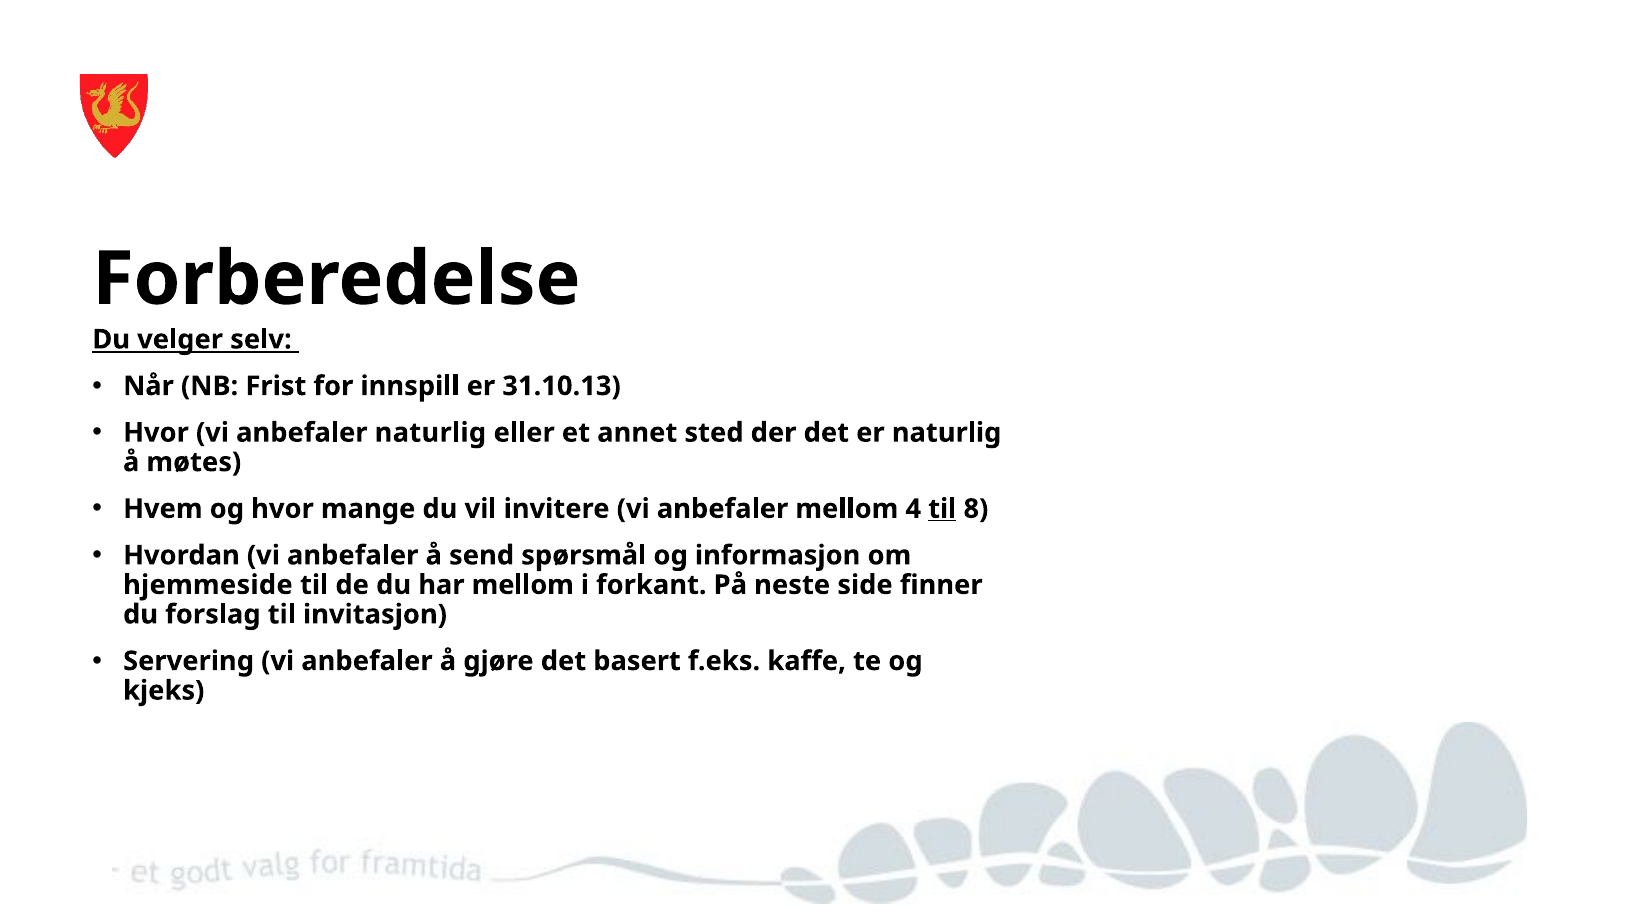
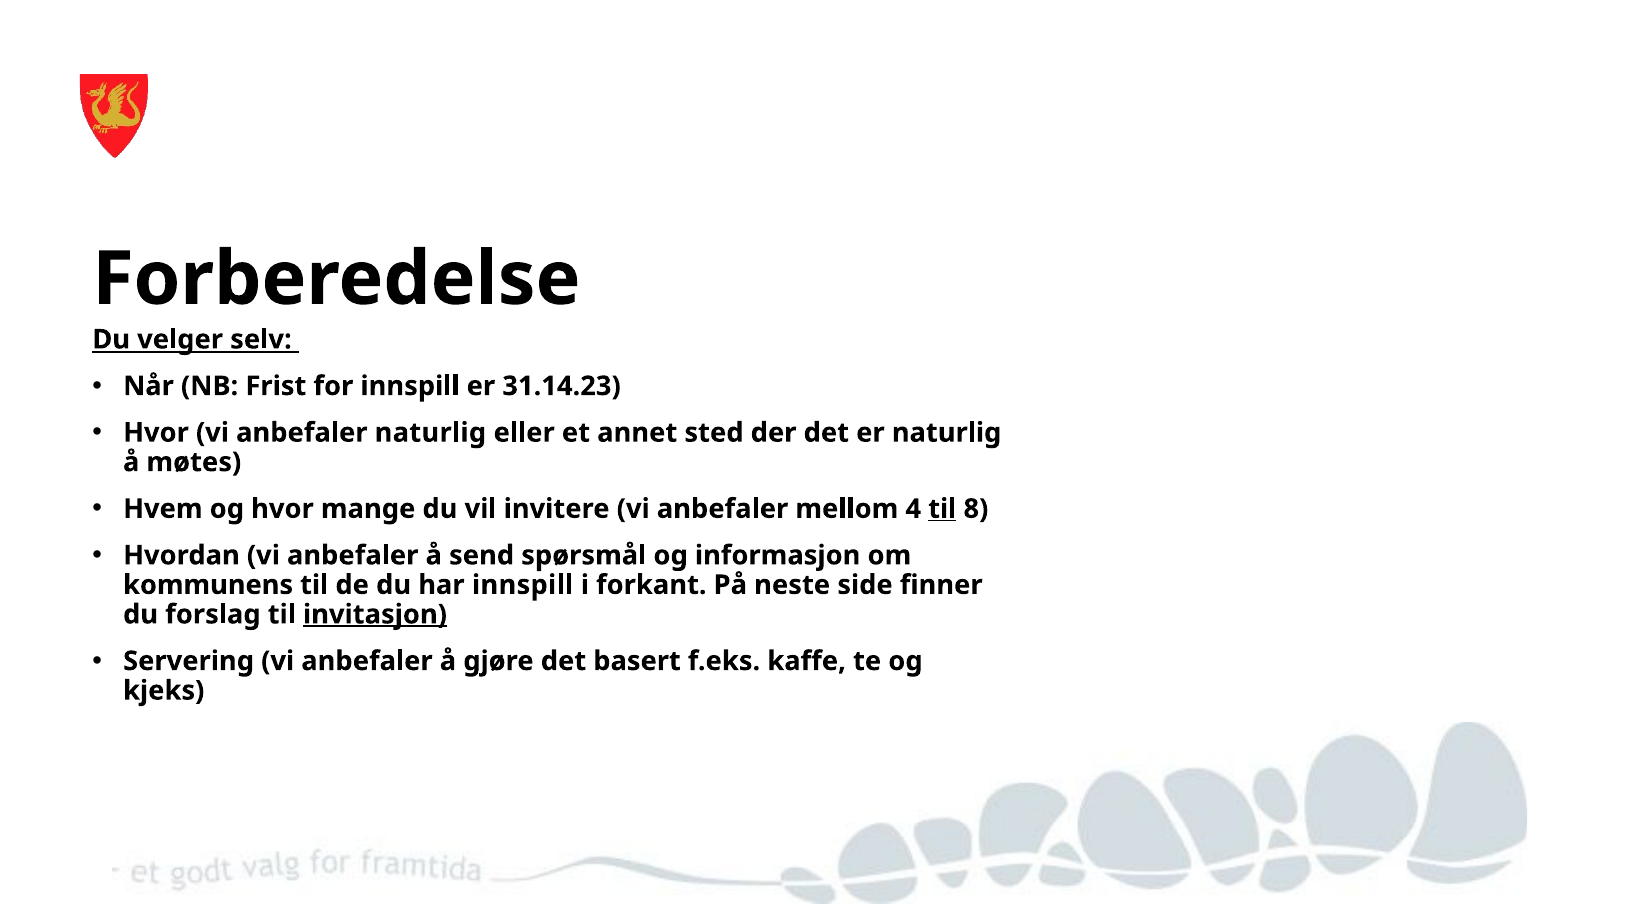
31.10.13: 31.10.13 -> 31.14.23 (562, 386)
hjemmeside: hjemmeside -> kommunens (208, 585)
har mellom: mellom -> innspill (523, 585)
invitasjon underline: none -> present (375, 615)
